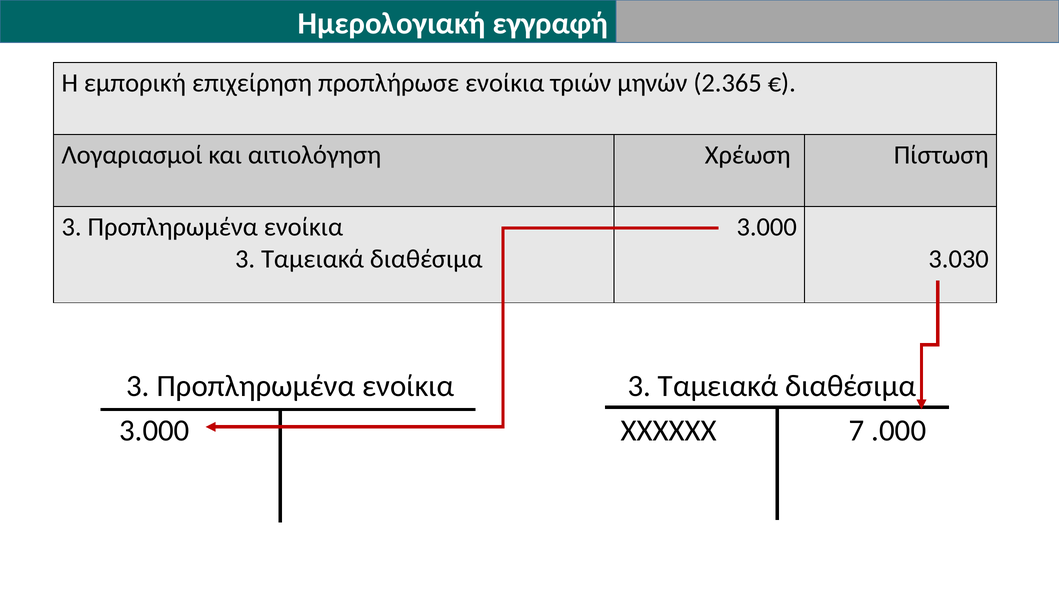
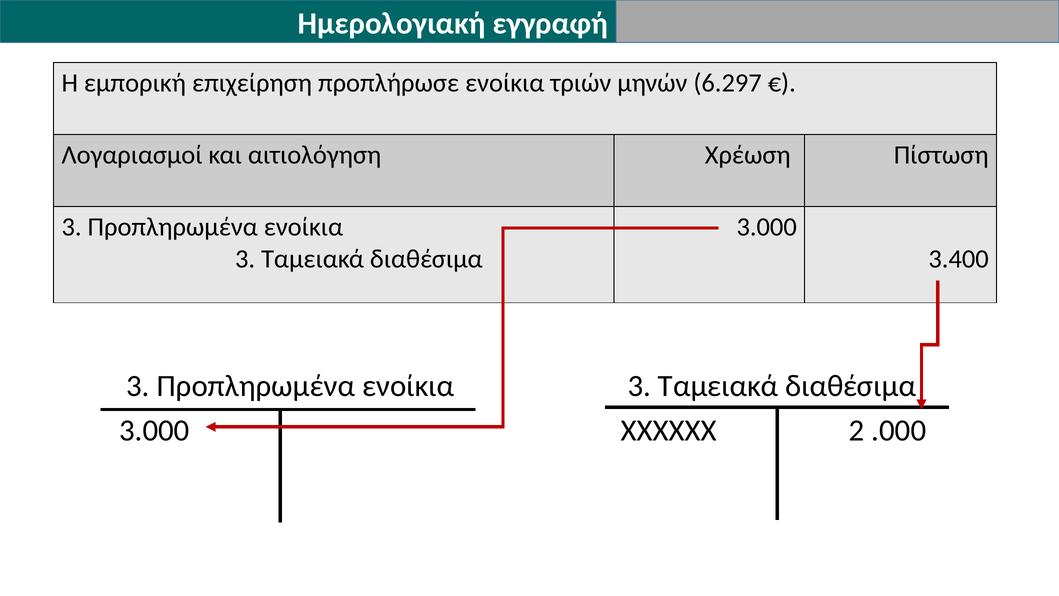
2.365: 2.365 -> 6.297 (728, 83)
3.030: 3.030 -> 3.400 (959, 259)
7: 7 -> 2 (857, 430)
